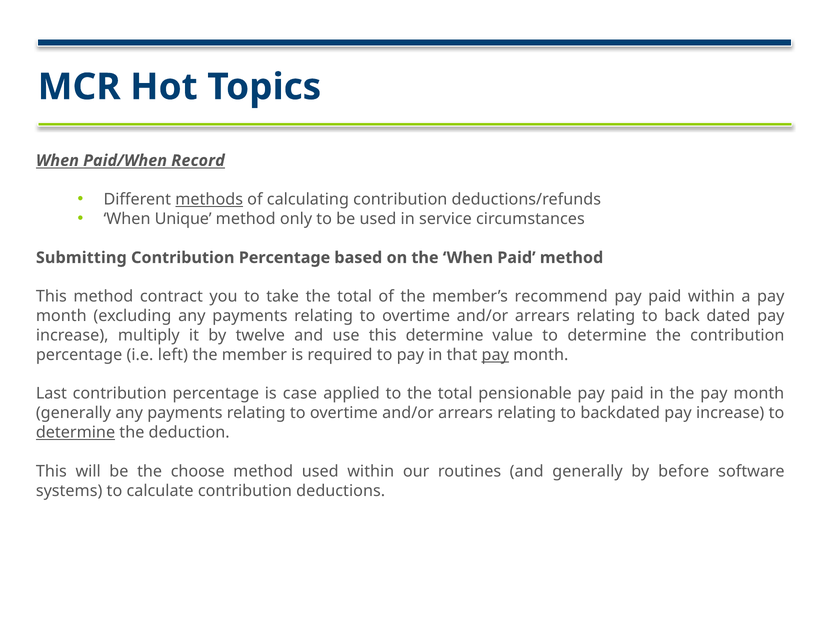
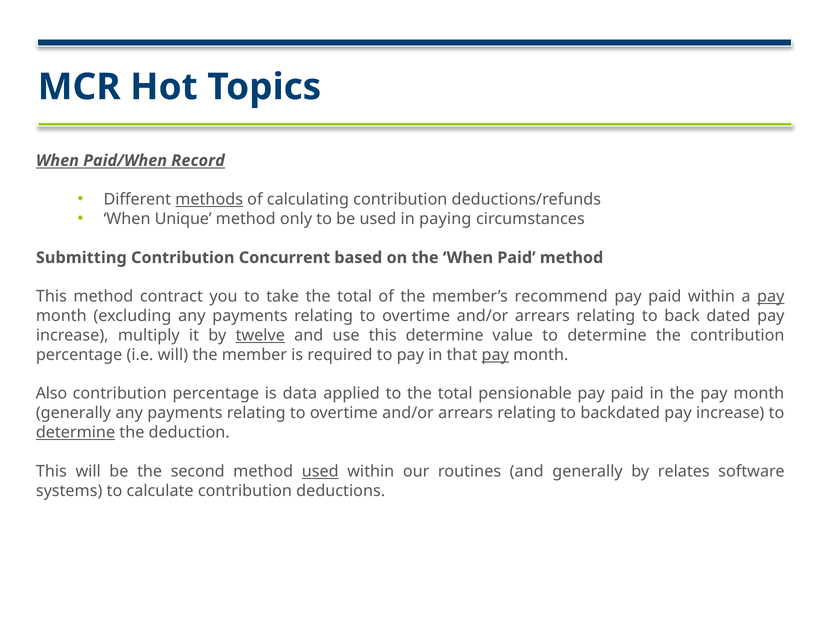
service: service -> paying (445, 219)
Percentage: Percentage -> Concurrent (284, 258)
pay underline: none -> present (771, 297)
twelve underline: none -> present (260, 335)
i.e left: left -> will (173, 355)
Last: Last -> Also (51, 394)
case: case -> data (300, 394)
choose: choose -> second (198, 471)
used underline: none -> present (320, 471)
before: before -> relates (684, 471)
